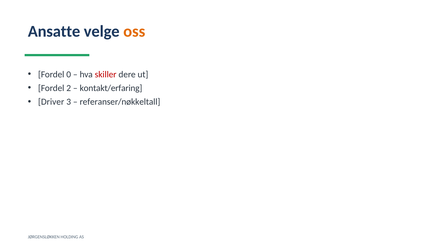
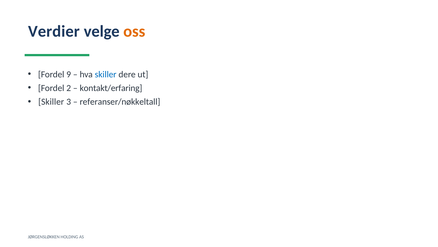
Ansatte: Ansatte -> Verdier (54, 31)
0: 0 -> 9 (69, 74)
skiller colour: red -> blue (106, 74)
Driver: Driver -> Skiller (51, 102)
